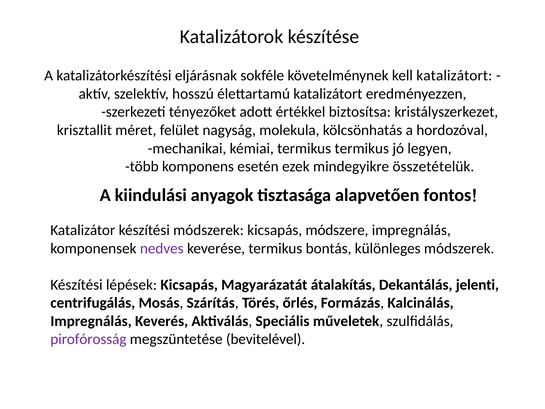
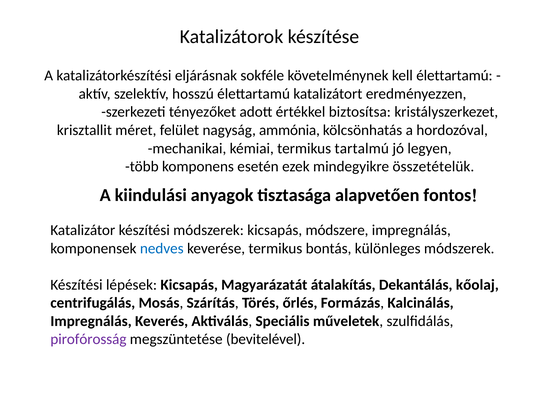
kell katalizátort: katalizátort -> élettartamú (454, 76)
molekula: molekula -> ammónia (289, 130)
termikus termikus: termikus -> tartalmú (362, 148)
nedves colour: purple -> blue (162, 248)
jelenti: jelenti -> kőolaj (477, 285)
